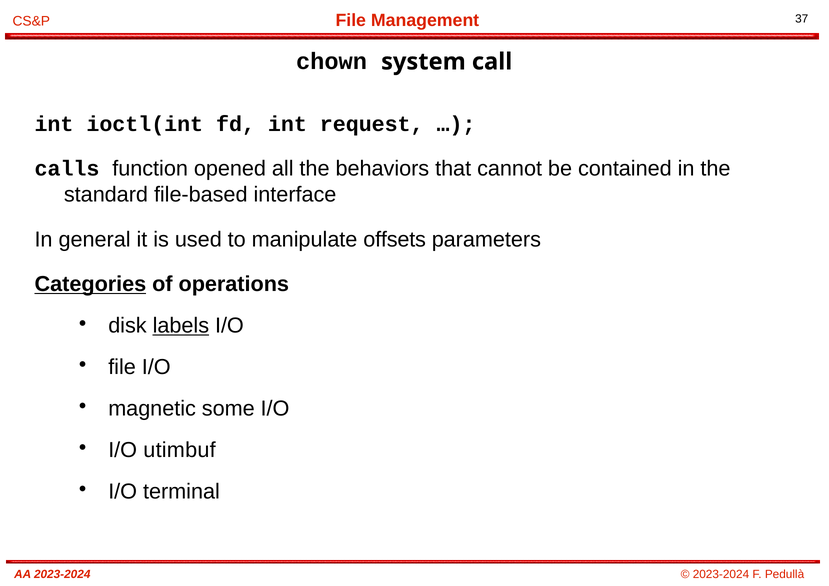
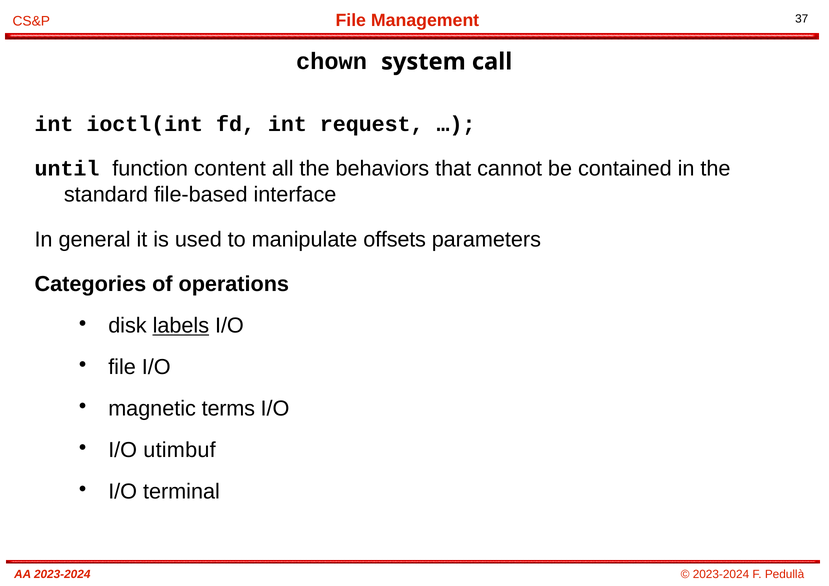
calls: calls -> until (67, 169)
opened: opened -> content (230, 169)
Categories underline: present -> none (90, 284)
some: some -> terms (228, 409)
